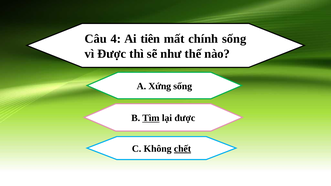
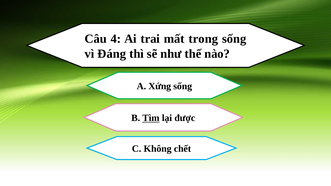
tiên: tiên -> trai (150, 39)
chính: chính -> trong (203, 39)
vì Được: Được -> Đáng (112, 54)
chết underline: present -> none (182, 149)
